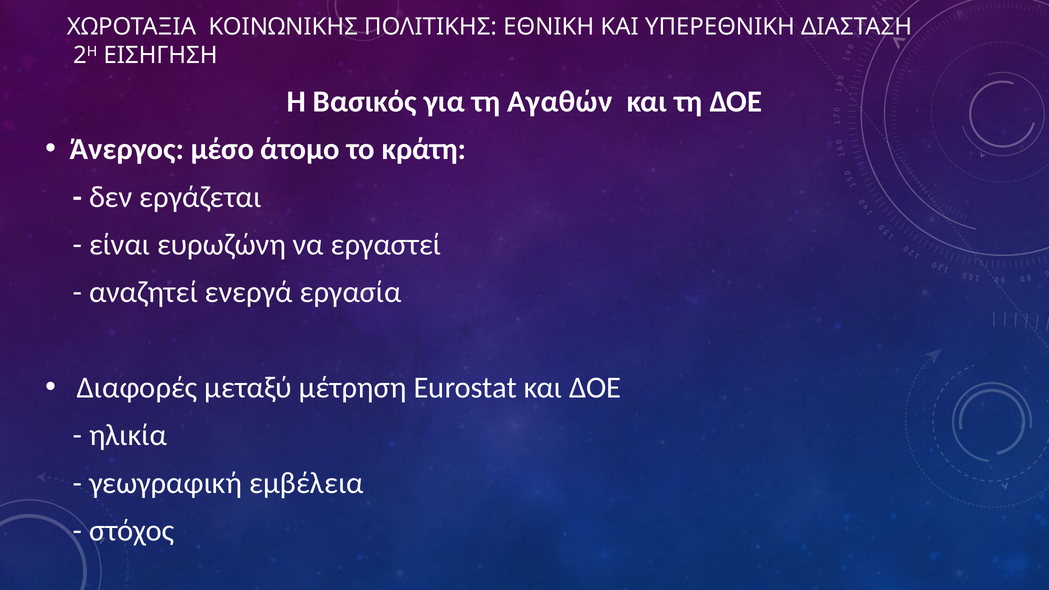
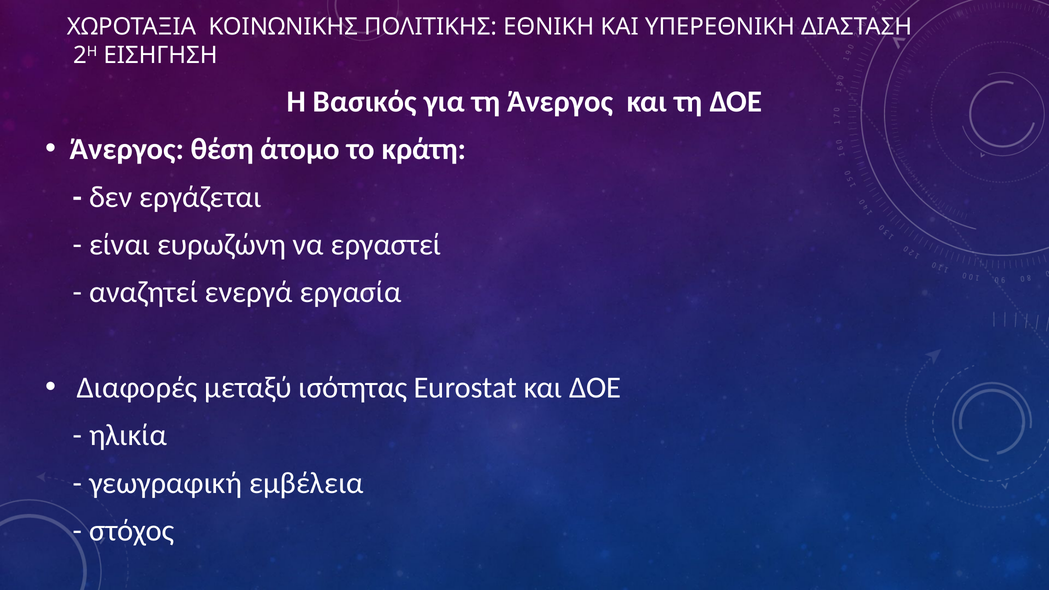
τη Αγαθών: Αγαθών -> Άνεργος (560, 102)
μέσο: μέσο -> θέση (222, 149)
μέτρηση: μέτρηση -> ισότητας (353, 388)
